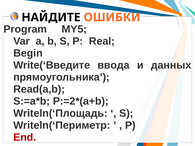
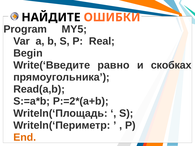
ввода: ввода -> равно (113, 65)
данных: данных -> скобках (171, 65)
End colour: red -> orange (25, 138)
